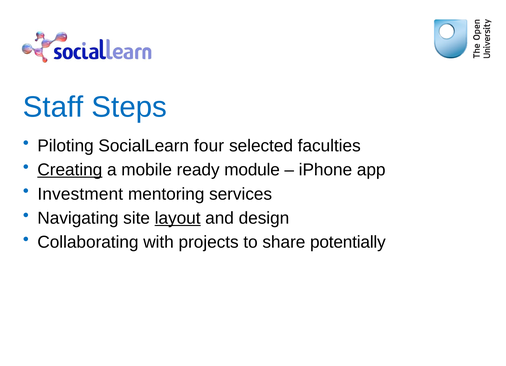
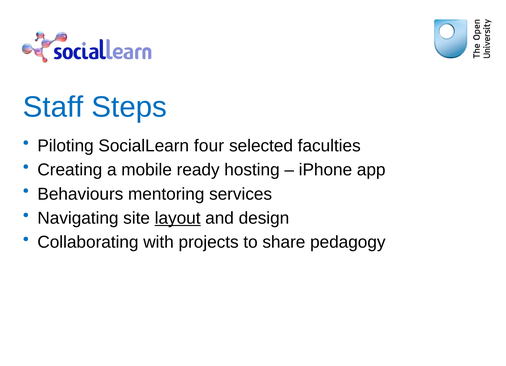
Creating underline: present -> none (70, 170)
module: module -> hosting (252, 170)
Investment: Investment -> Behaviours (80, 194)
potentially: potentially -> pedagogy (348, 242)
